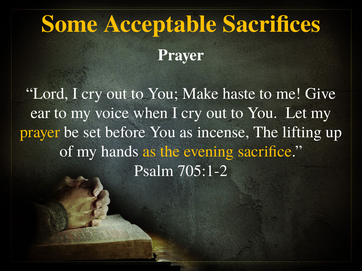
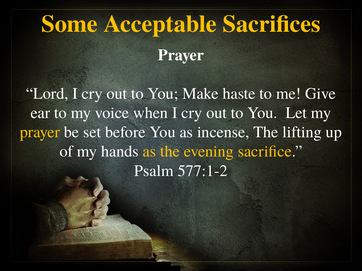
705:1-2: 705:1-2 -> 577:1-2 (203, 171)
